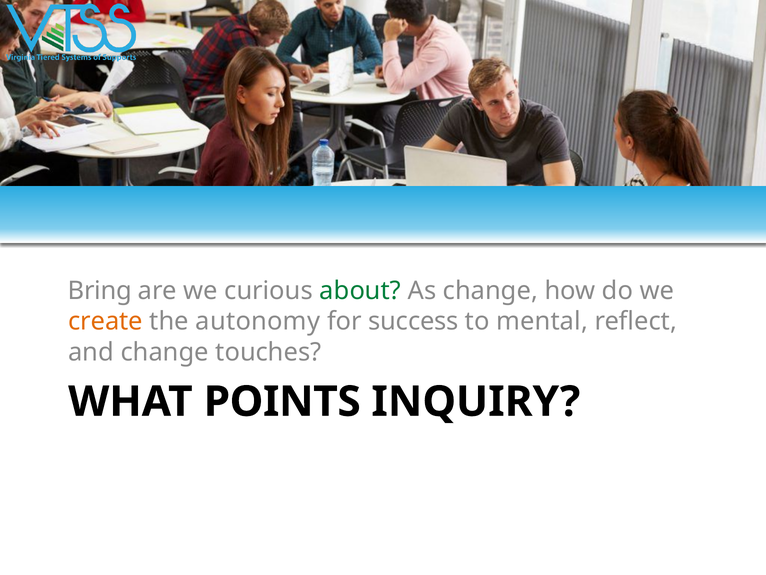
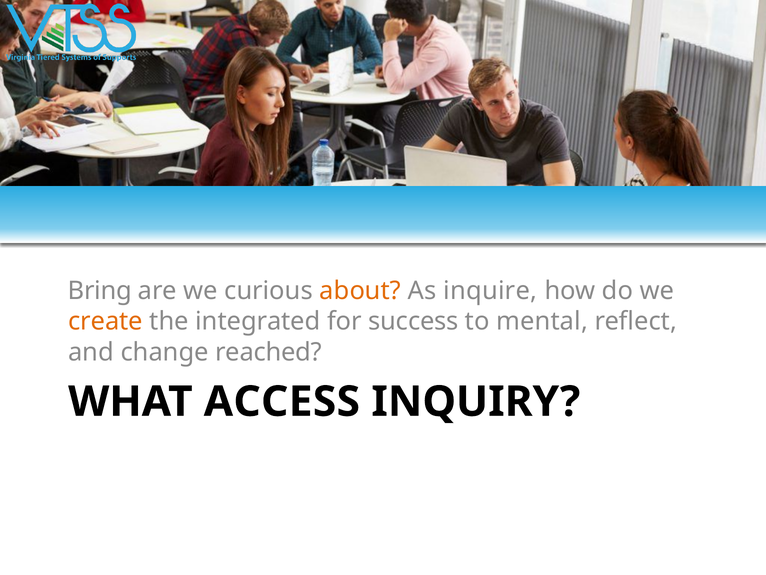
about colour: green -> orange (360, 290)
As change: change -> inquire (490, 290)
autonomy: autonomy -> integrated (258, 321)
touches: touches -> reached (268, 352)
POINTS: POINTS -> ACCESS (282, 401)
